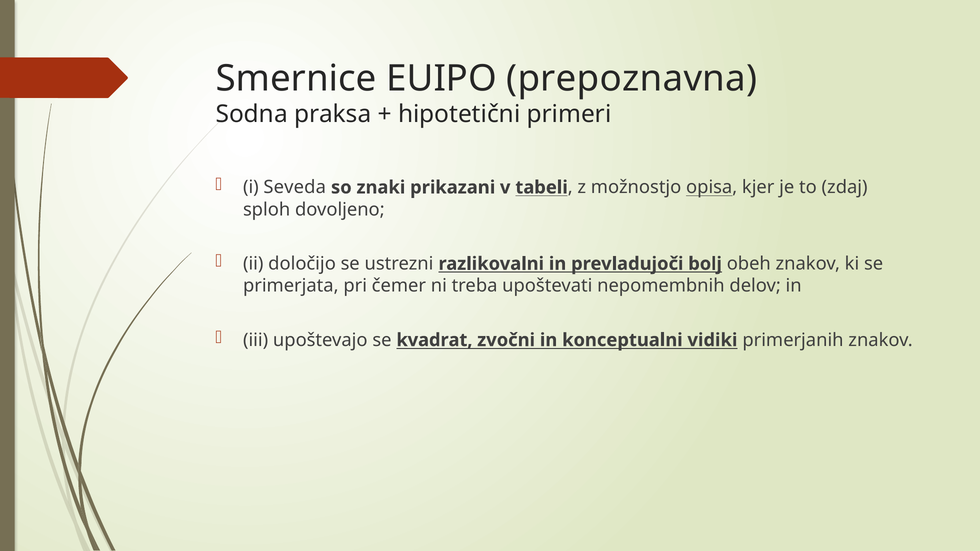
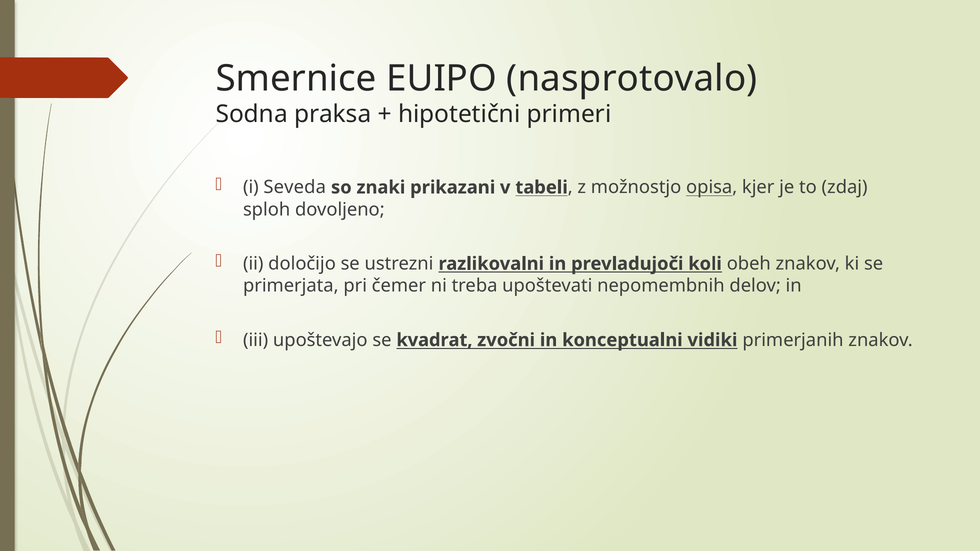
prepoznavna: prepoznavna -> nasprotovalo (632, 78)
bolj: bolj -> koli (705, 264)
